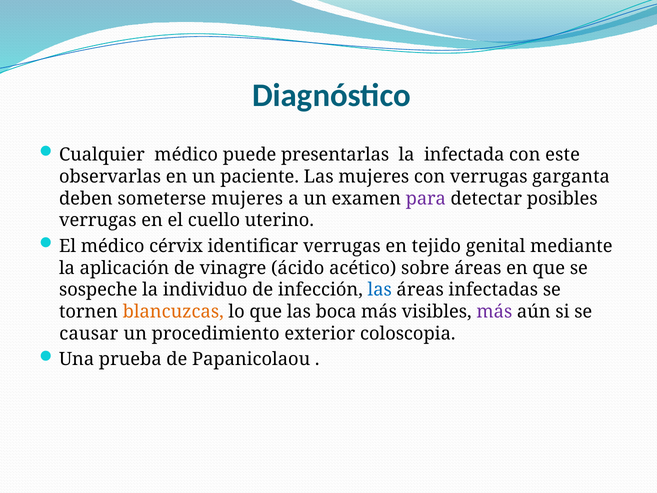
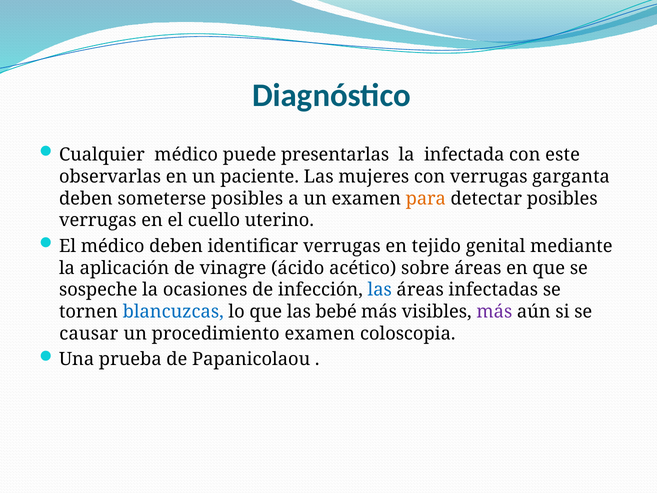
someterse mujeres: mujeres -> posibles (247, 198)
para colour: purple -> orange (426, 198)
médico cérvix: cérvix -> deben (176, 246)
individuo: individuo -> ocasiones (205, 290)
blancuzcas colour: orange -> blue (173, 312)
boca: boca -> bebé (336, 312)
procedimiento exterior: exterior -> examen (320, 334)
